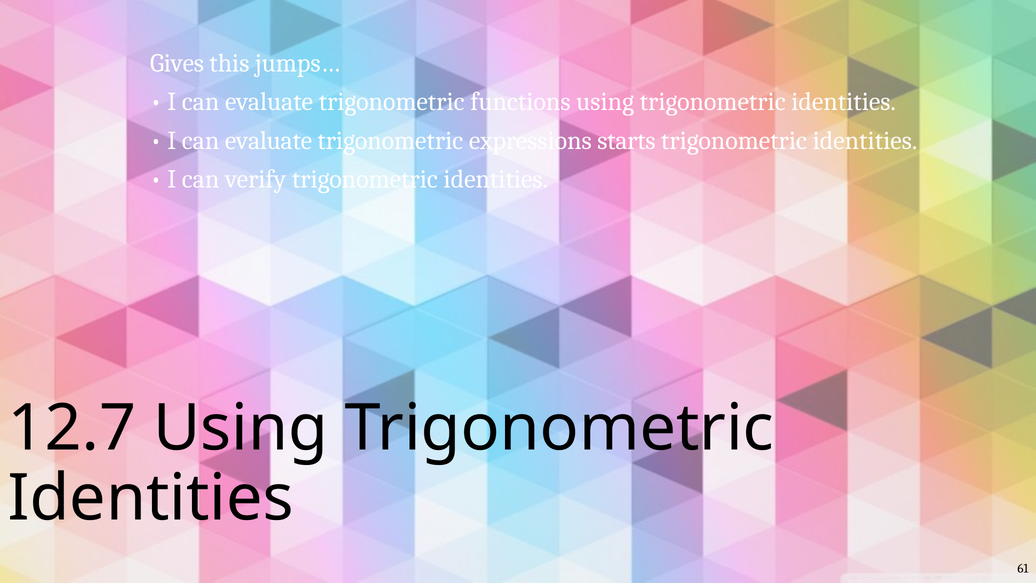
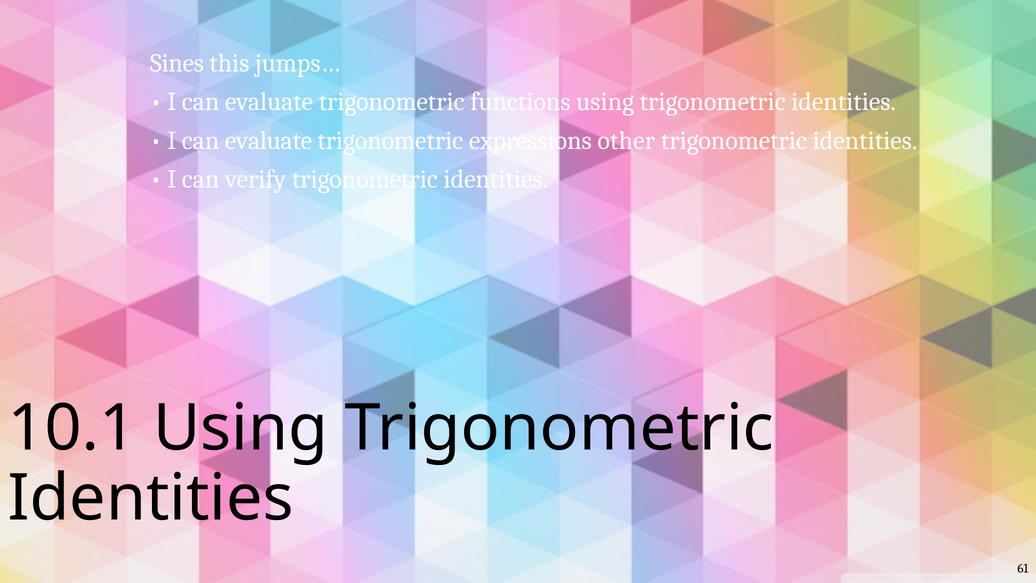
Gives: Gives -> Sines (177, 63)
starts: starts -> other (626, 141)
12.7: 12.7 -> 10.1 (72, 428)
